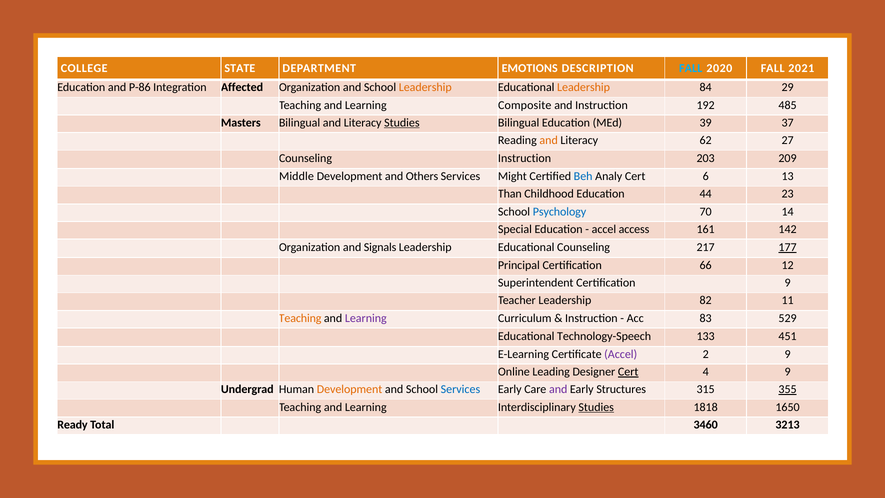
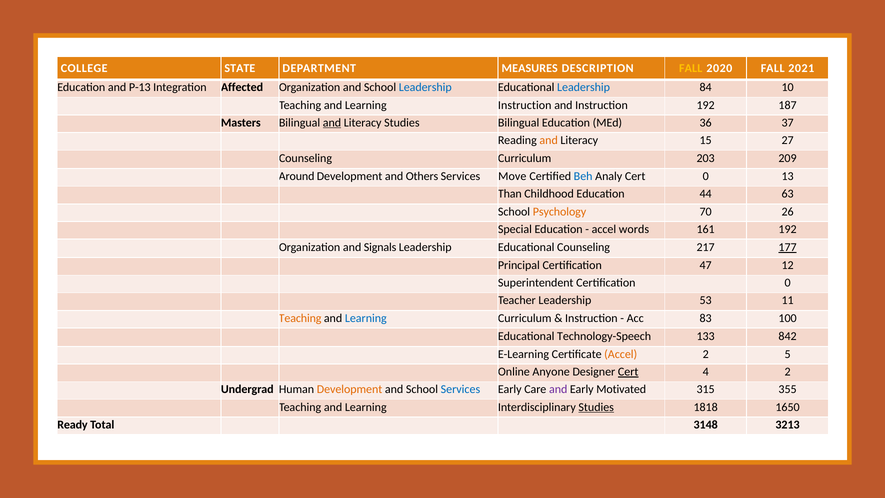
EMOTIONS: EMOTIONS -> MEASURES (530, 68)
FALL colour: light blue -> yellow (691, 68)
P-86: P-86 -> P-13 (140, 87)
Leadership colour: orange -> blue (425, 87)
Leadership colour: orange -> blue (584, 87)
29: 29 -> 10 (788, 87)
Learning Composite: Composite -> Instruction (525, 105)
485: 485 -> 187 (788, 105)
and underline: none -> present (332, 123)
Studies underline: present -> none (402, 123)
39: 39 -> 36 (706, 123)
62: 62 -> 15 (706, 140)
Counseling Instruction: Instruction -> Curriculum (525, 158)
Middle: Middle -> Around (297, 176)
Might: Might -> Move (512, 176)
Cert 6: 6 -> 0 (706, 176)
23: 23 -> 63 (788, 194)
Psychology colour: blue -> orange (560, 212)
14: 14 -> 26 (788, 212)
access: access -> words (634, 229)
161 142: 142 -> 192 (788, 229)
66: 66 -> 47 (706, 265)
Certification 9: 9 -> 0 (788, 283)
82: 82 -> 53 (706, 300)
Learning colour: purple -> blue (366, 318)
529: 529 -> 100 (788, 318)
451: 451 -> 842 (788, 336)
Accel colour: purple -> orange (621, 354)
2 9: 9 -> 5 (788, 354)
Leading: Leading -> Anyone (551, 372)
4 9: 9 -> 2 (788, 372)
Structures: Structures -> Motivated (621, 389)
355 underline: present -> none (788, 389)
3460: 3460 -> 3148 (706, 425)
